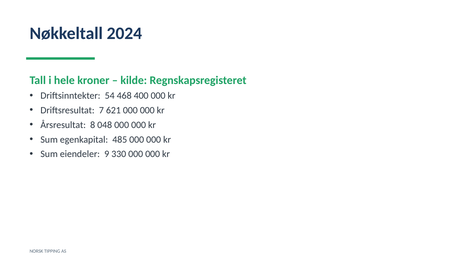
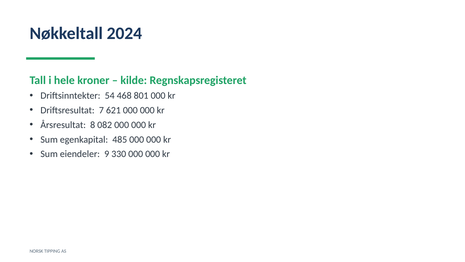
400: 400 -> 801 (141, 96)
048: 048 -> 082 (105, 125)
